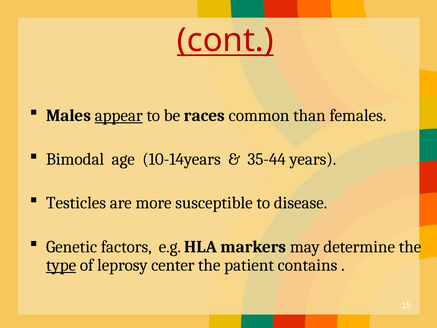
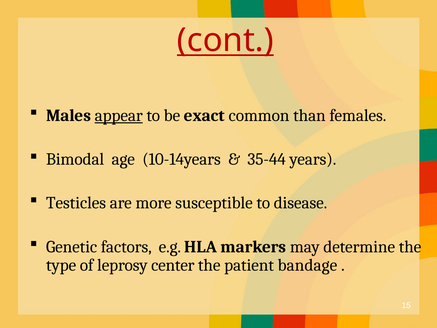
races: races -> exact (204, 115)
type underline: present -> none (61, 265)
contains: contains -> bandage (307, 265)
